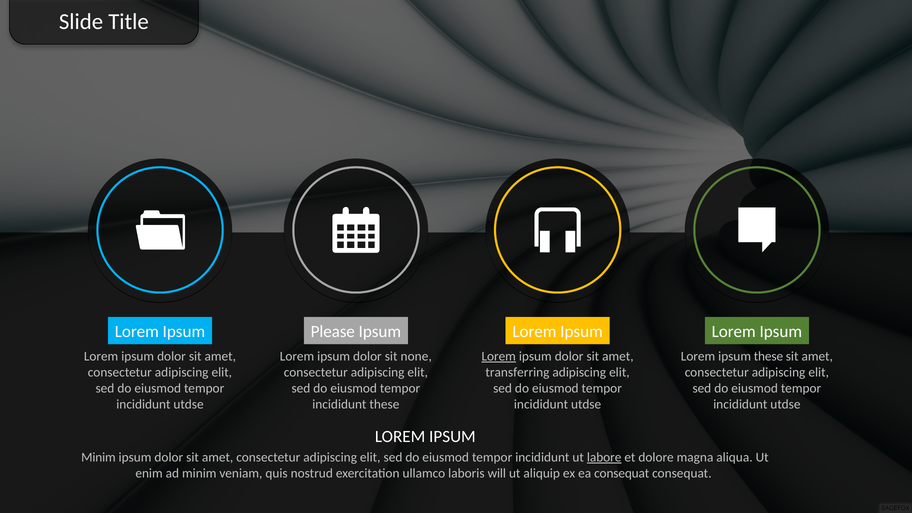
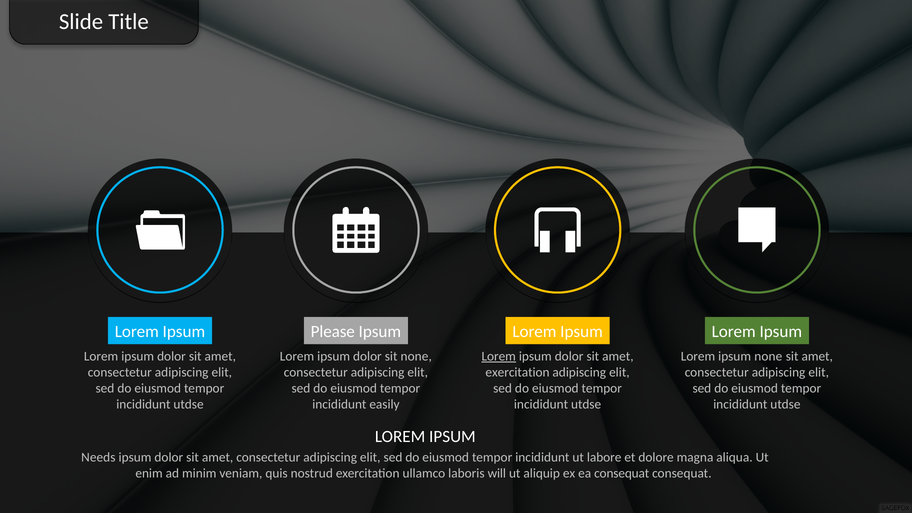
ipsum these: these -> none (768, 356)
transferring: transferring -> exercitation (517, 372)
incididunt these: these -> easily (384, 404)
Minim: Minim -> Needs (98, 457)
labore underline: present -> none (604, 457)
